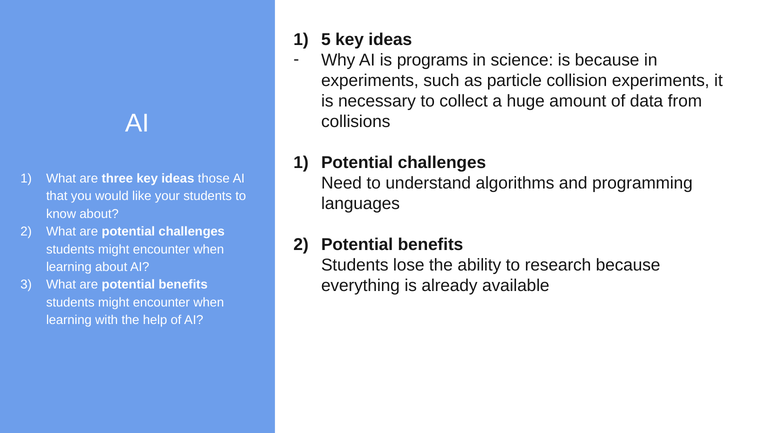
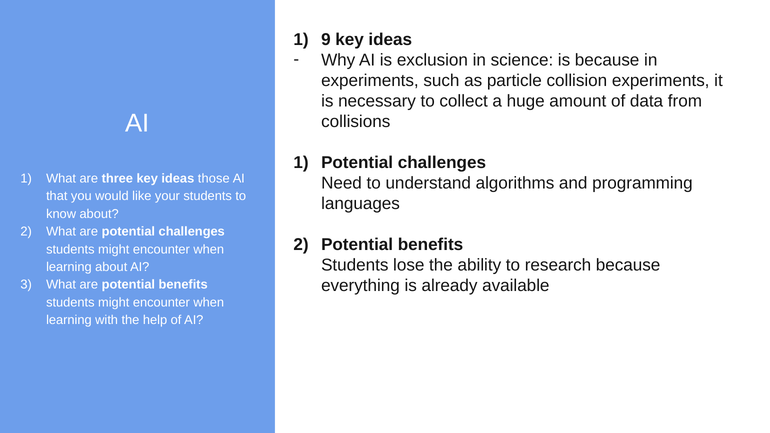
5: 5 -> 9 (326, 40)
programs: programs -> exclusion (432, 60)
